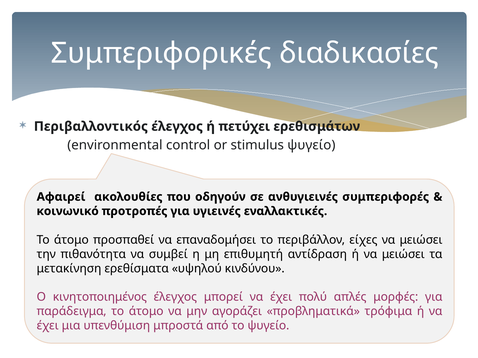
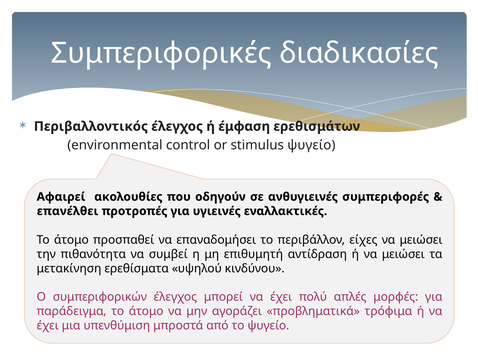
πετύχει: πετύχει -> έμφαση (244, 127)
κοινωνικό: κοινωνικό -> επανέλθει (68, 211)
κινητοποιημένος: κινητοποιημένος -> συμπεριφορικών (100, 297)
